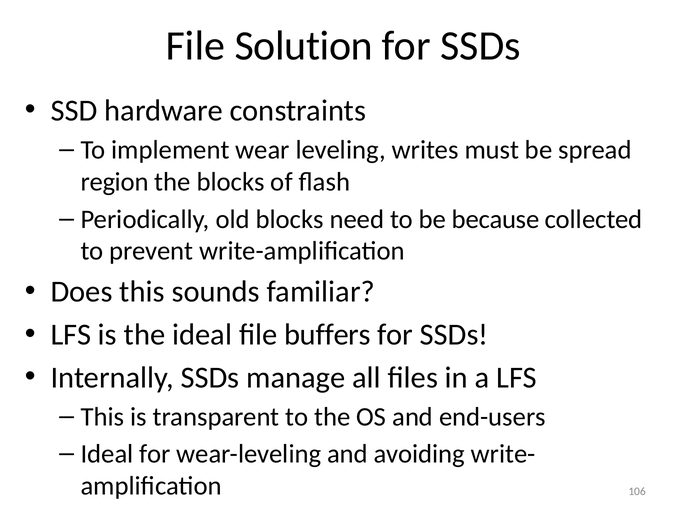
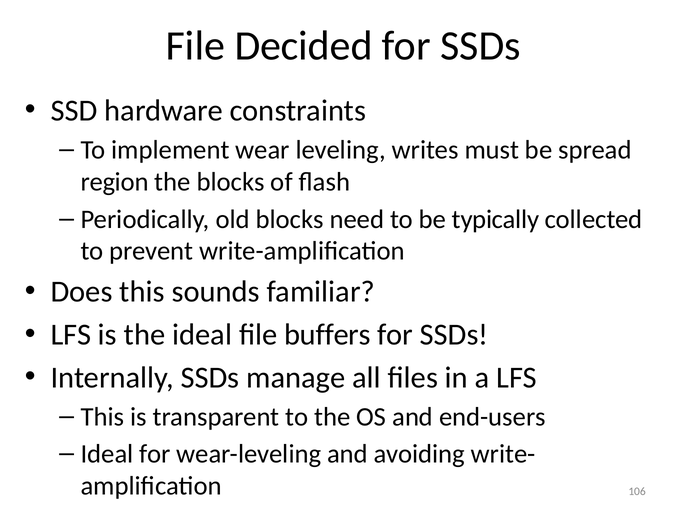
Solution: Solution -> Decided (304, 46)
because: because -> typically (496, 219)
